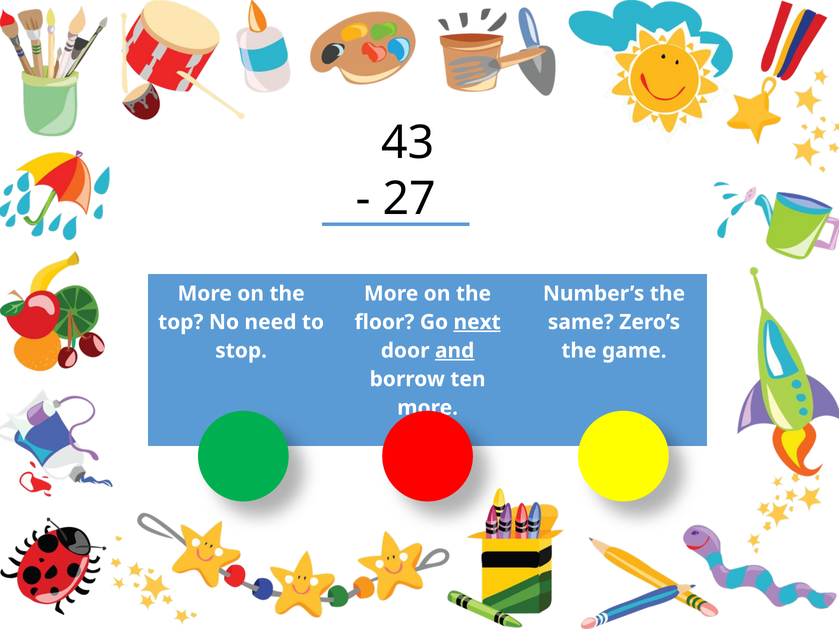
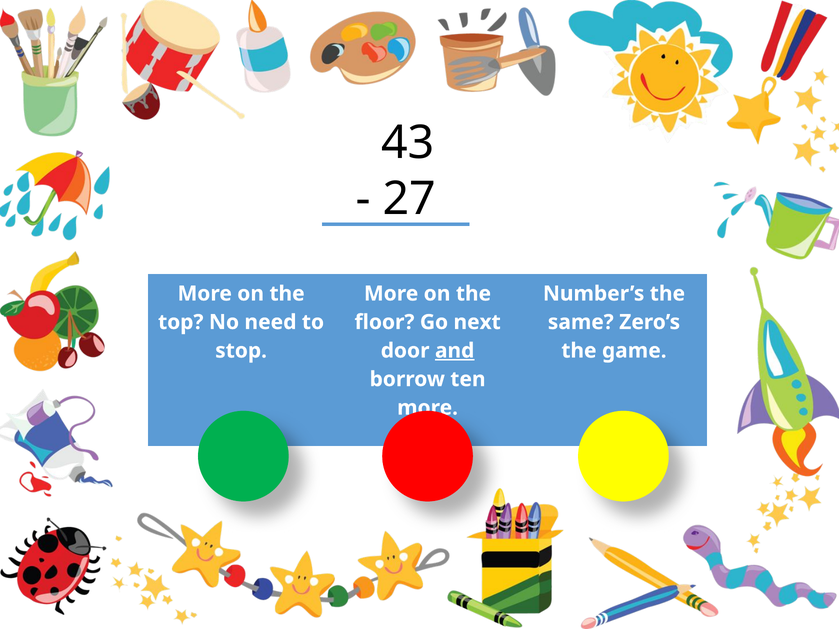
next underline: present -> none (477, 322)
